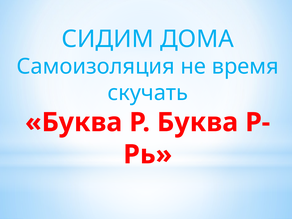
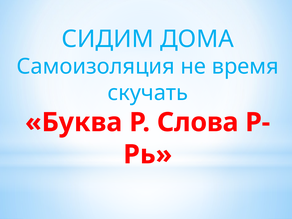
Р Буква: Буква -> Слова (198, 122)
